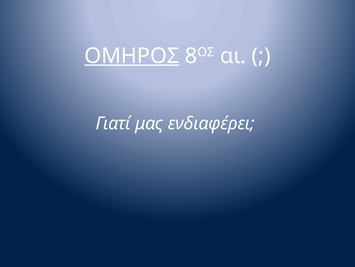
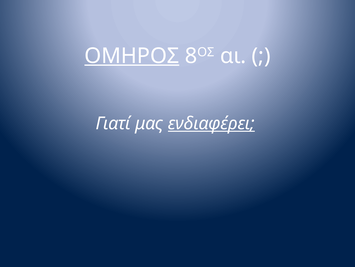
ενδιαφέρει underline: none -> present (211, 123)
